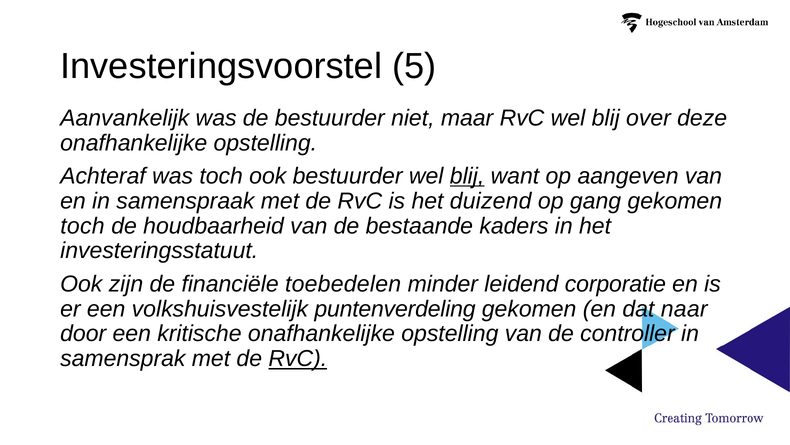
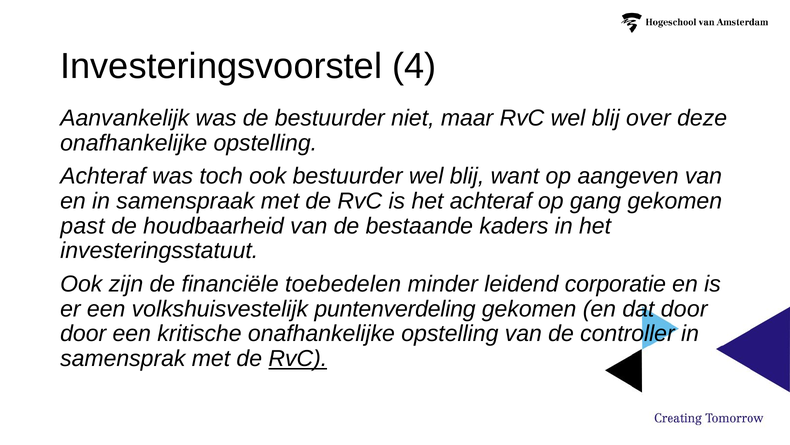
5: 5 -> 4 (414, 66)
blij underline: present -> none (467, 176)
het duizend: duizend -> achteraf (491, 201)
toch: toch -> past (82, 226)
dat naar: naar -> door (684, 309)
